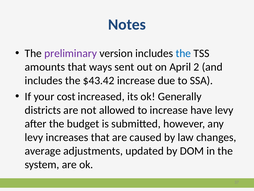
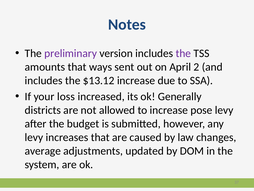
the colour: blue -> purple (183, 53)
$43.42: $43.42 -> $13.12 (99, 80)
cost: cost -> loss (66, 96)
have: have -> pose (201, 110)
